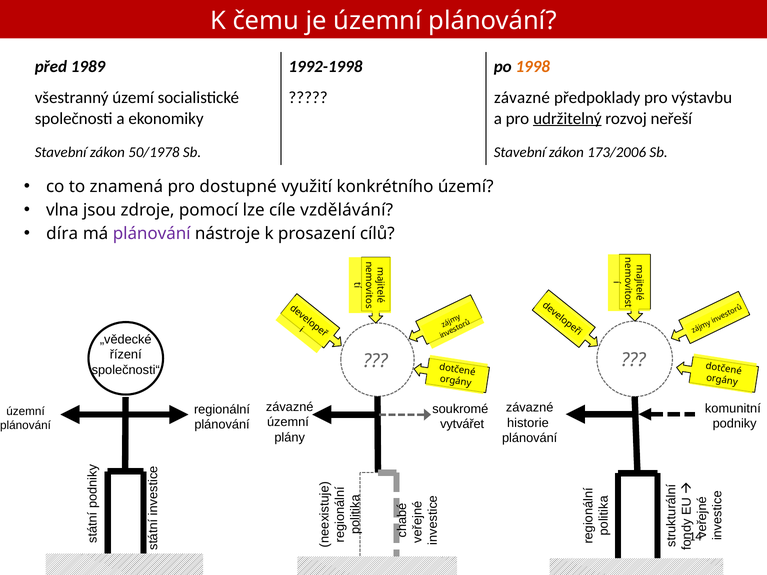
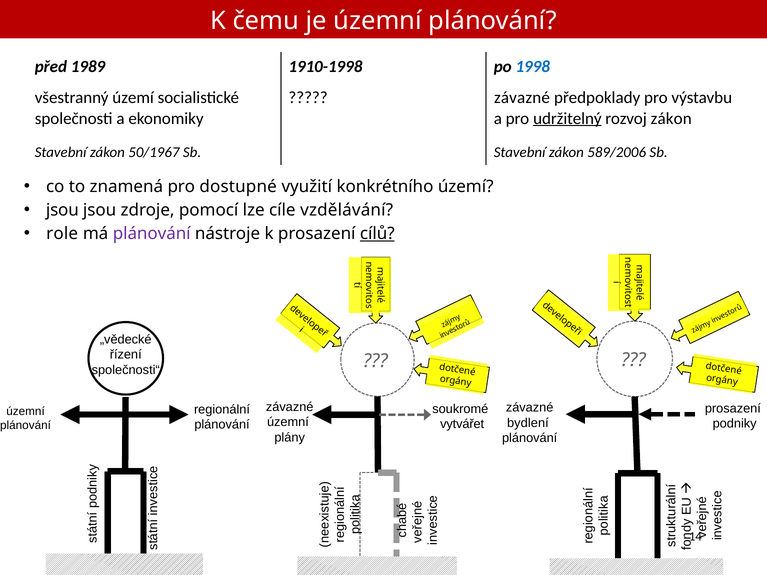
1992-1998: 1992-1998 -> 1910-1998 (325, 67)
1998 colour: orange -> blue (533, 67)
rozvoj neřeší: neřeší -> zákon (671, 118)
50/1978: 50/1978 -> 50/1967 (154, 152)
173/2006: 173/2006 -> 589/2006 (617, 152)
vlna: vlna -> jsou (62, 210)
díra: díra -> role (62, 234)
cílů underline: none -> present (377, 234)
komunitní: komunitní -> prosazení (733, 409)
historie: historie -> bydlení (528, 423)
